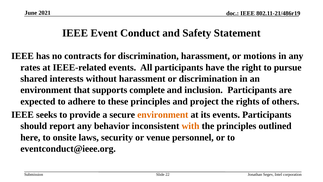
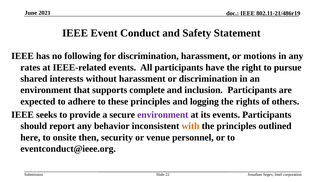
contracts: contracts -> following (83, 56)
project: project -> logging (204, 101)
environment colour: orange -> purple (163, 115)
laws: laws -> then (89, 137)
